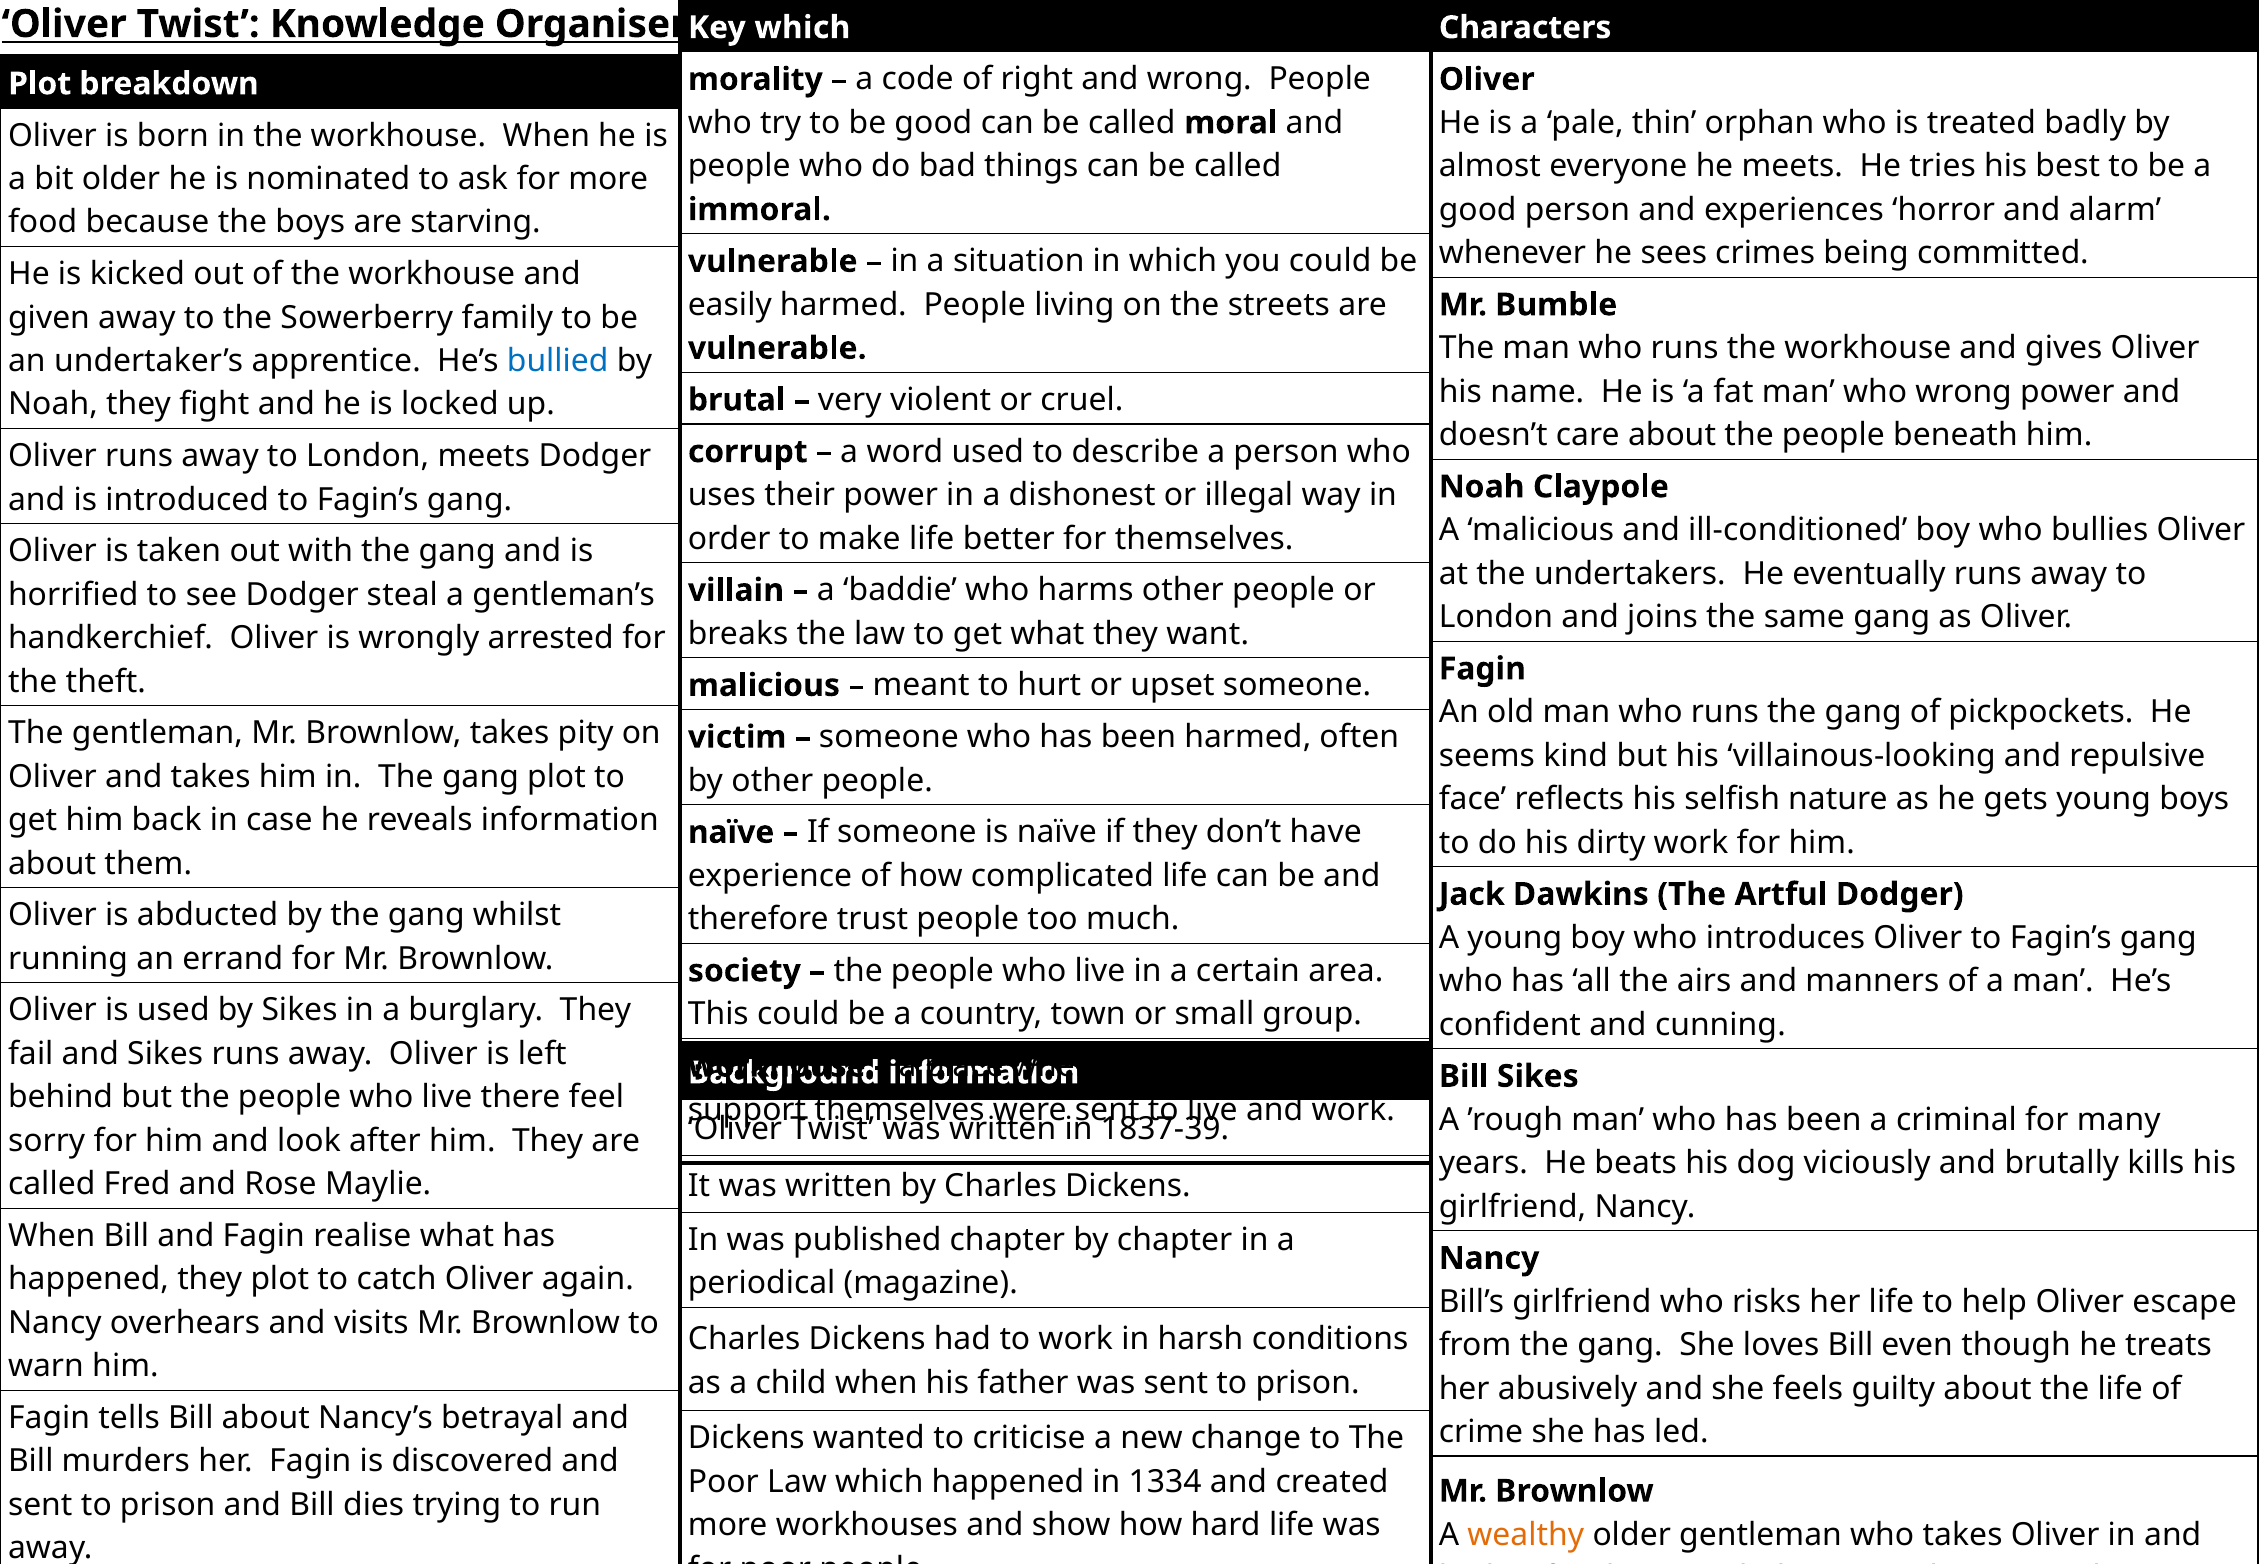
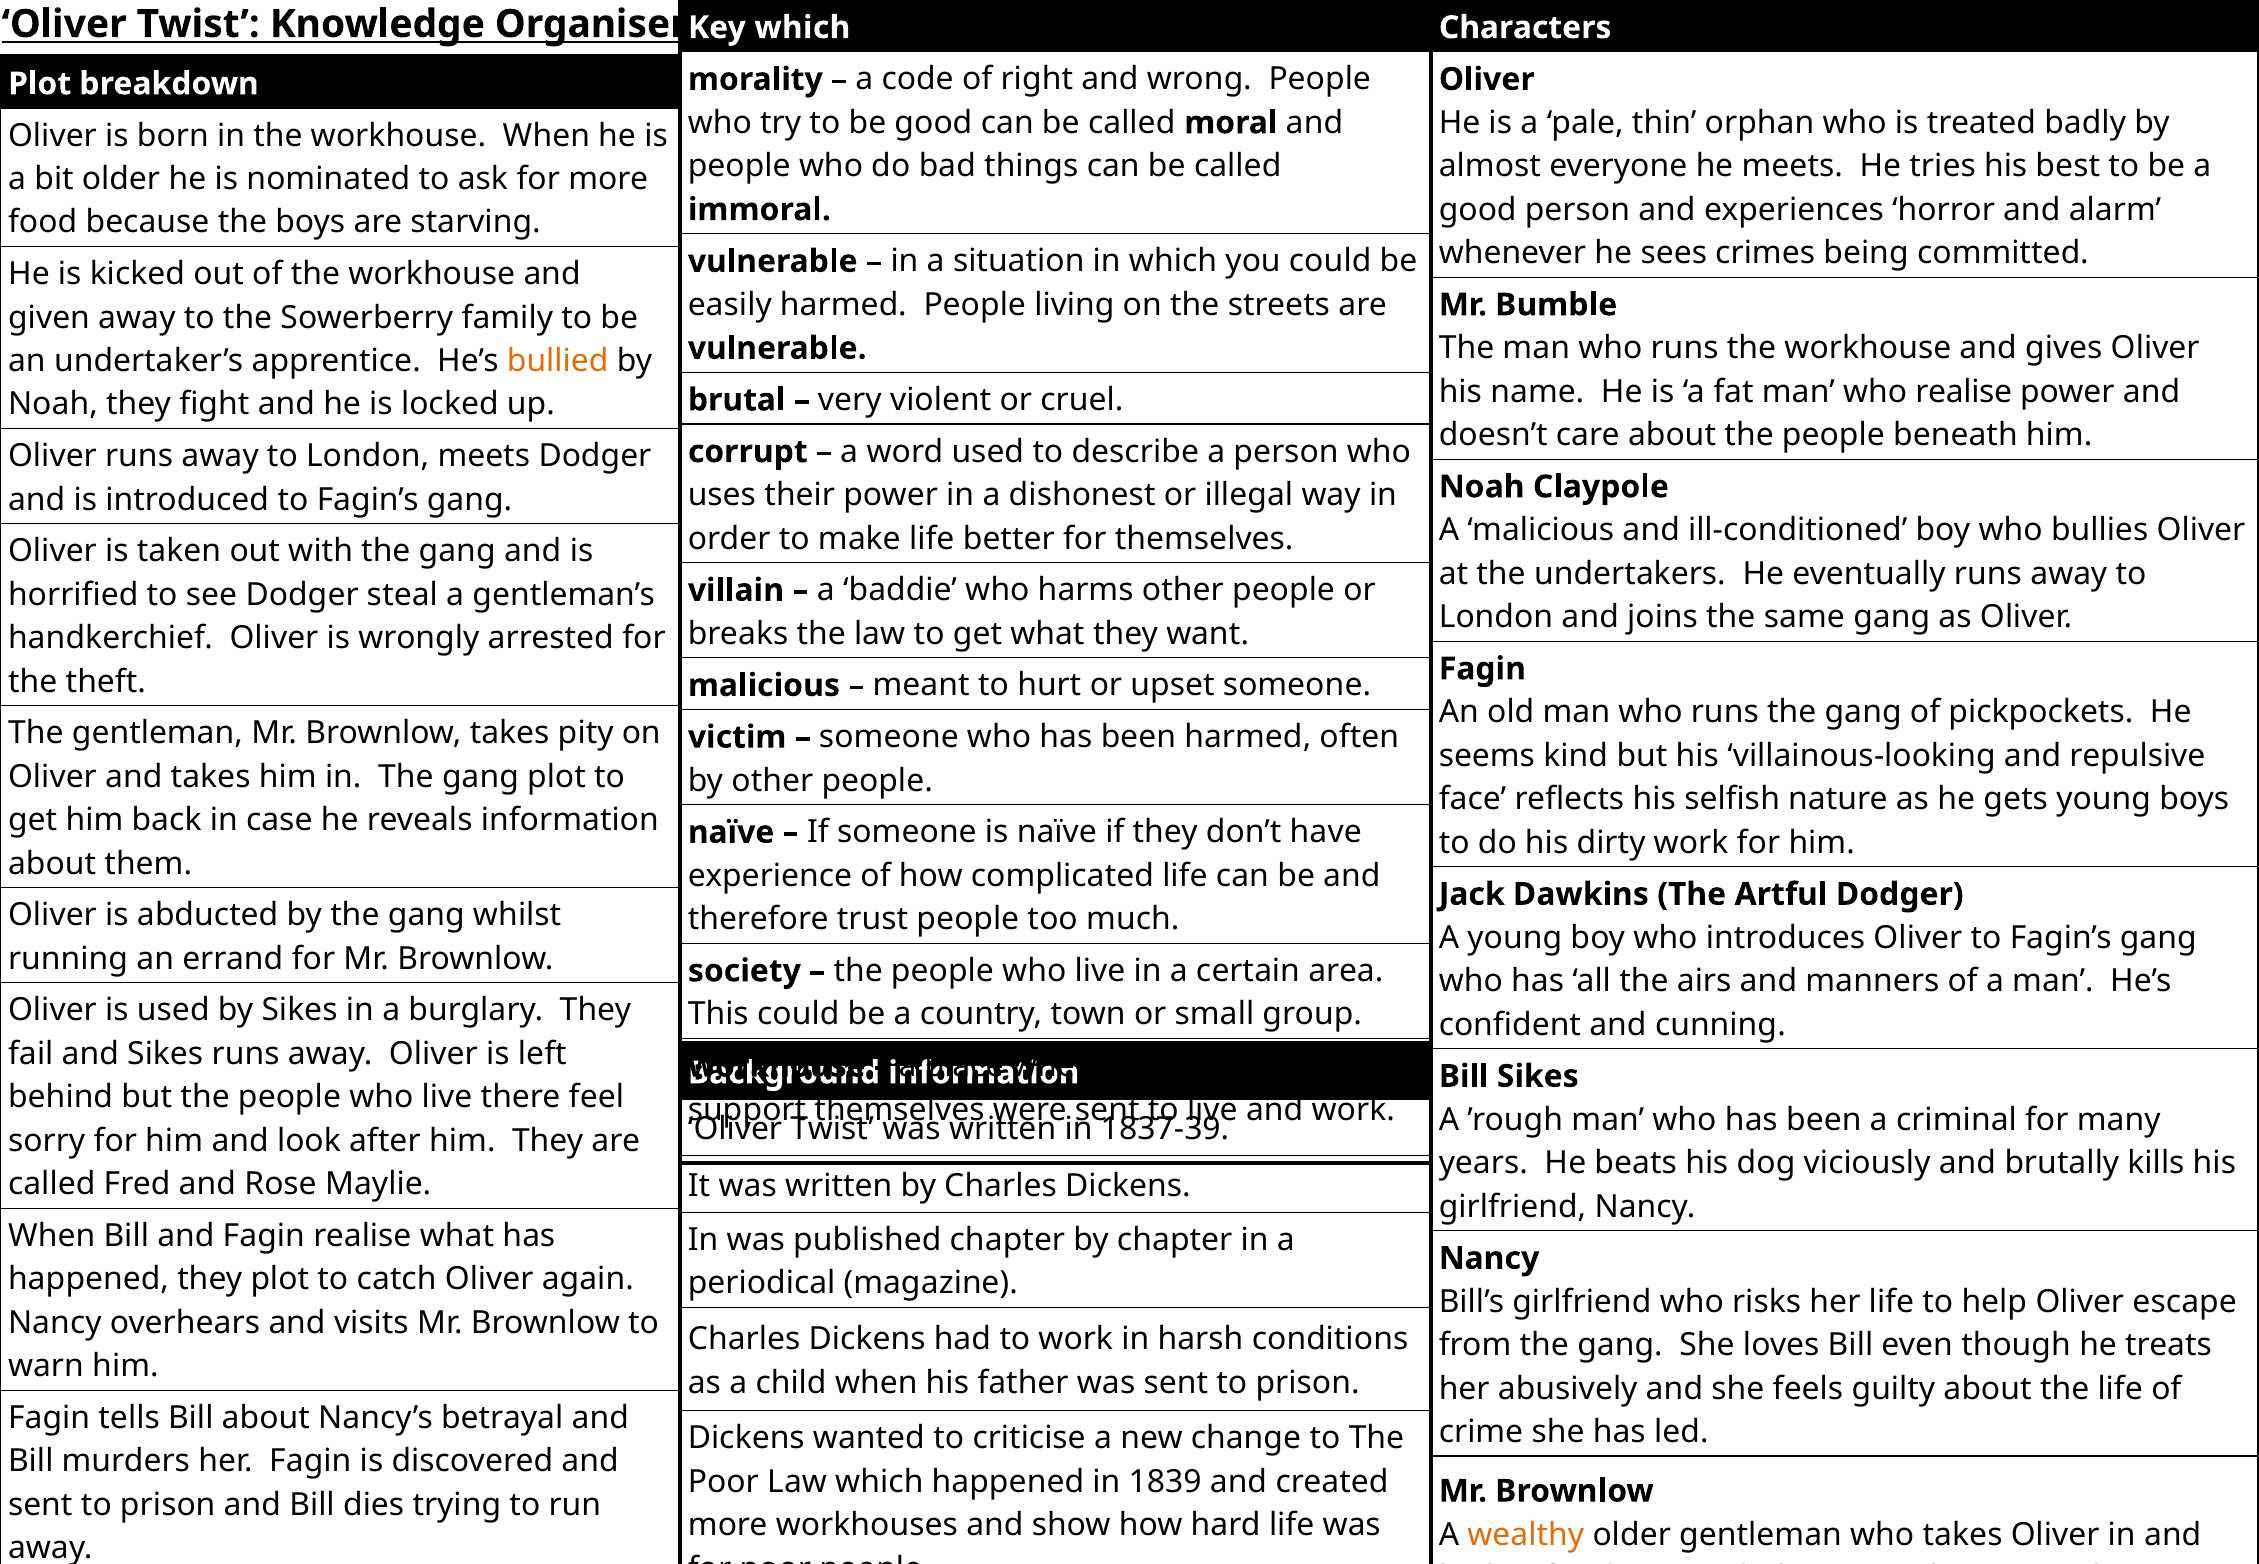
bullied colour: blue -> orange (558, 361)
who wrong: wrong -> realise (1964, 392)
1334: 1334 -> 1839 (1165, 1482)
